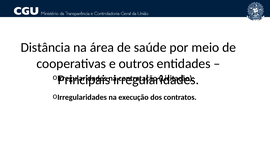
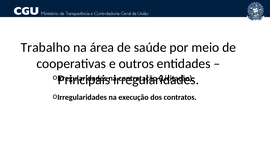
Distância: Distância -> Trabalho (45, 47)
